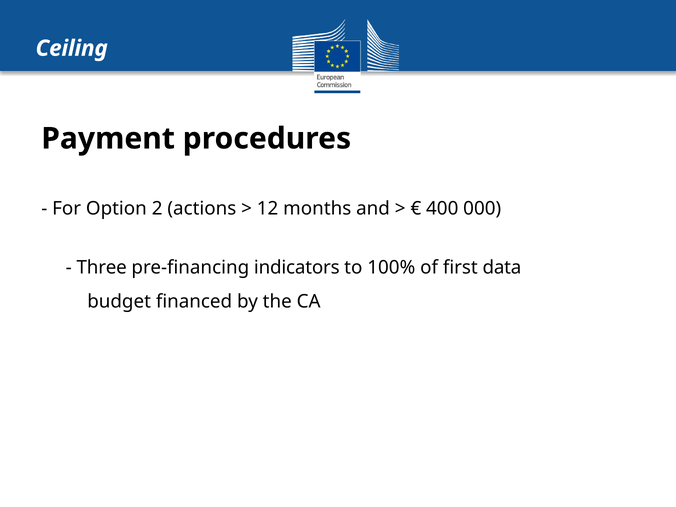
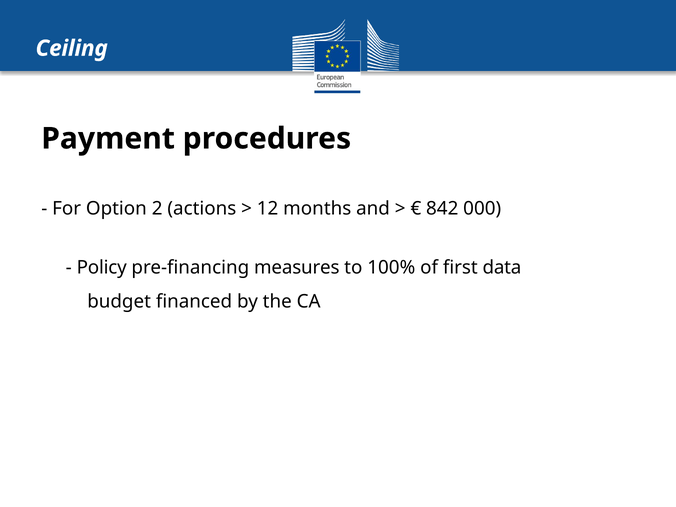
400: 400 -> 842 (442, 209)
Three: Three -> Policy (102, 268)
indicators: indicators -> measures (297, 268)
